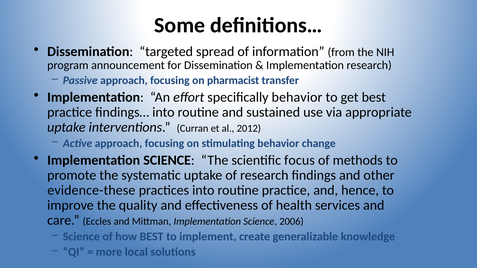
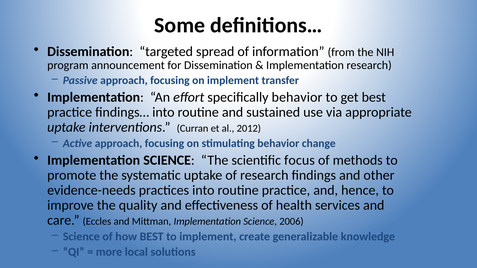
on pharmacist: pharmacist -> implement (233, 80)
evidence-these: evidence-these -> evidence-needs (91, 191)
